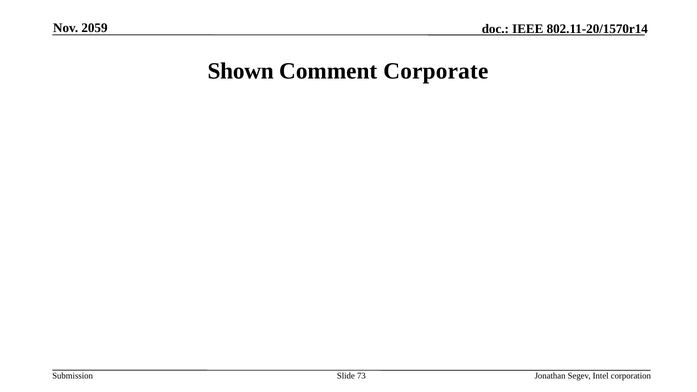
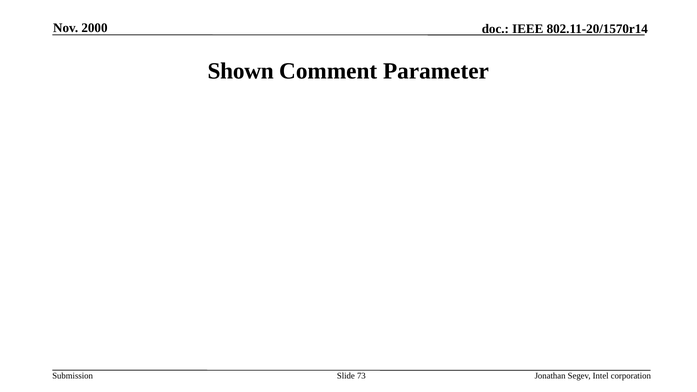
2059: 2059 -> 2000 (94, 28)
Corporate: Corporate -> Parameter (436, 71)
